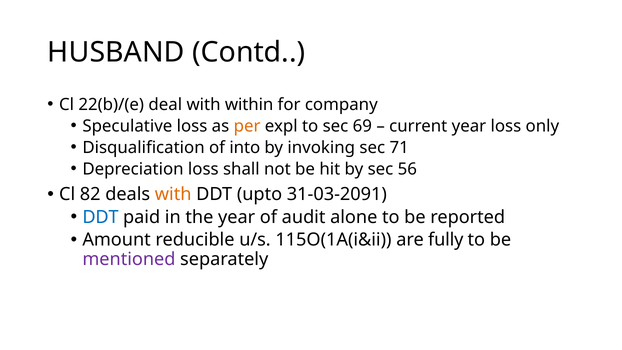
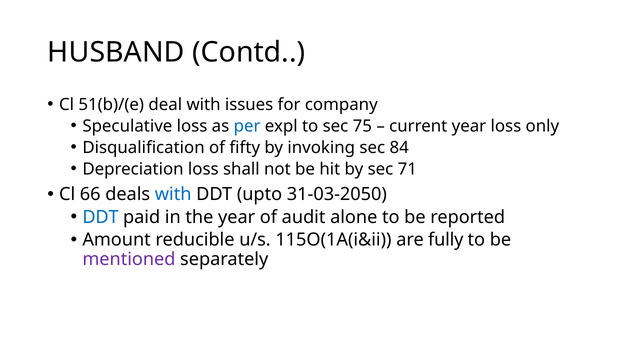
22(b)/(e: 22(b)/(e -> 51(b)/(e (111, 104)
within: within -> issues (249, 104)
per colour: orange -> blue (247, 126)
69: 69 -> 75 (362, 126)
into: into -> fifty (245, 147)
71: 71 -> 84 (399, 147)
56: 56 -> 71 (407, 169)
82: 82 -> 66 (90, 194)
with colour: orange -> blue (173, 194)
31-03-2091: 31-03-2091 -> 31-03-2050 (337, 194)
